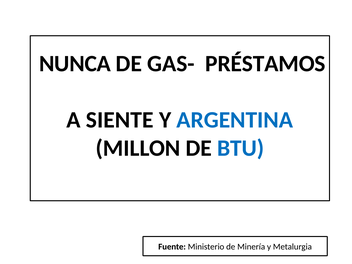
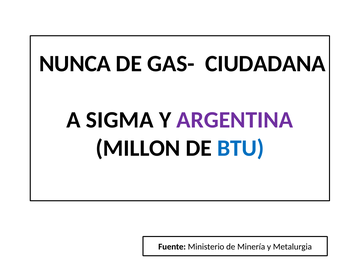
PRÉSTAMOS: PRÉSTAMOS -> CIUDADANA (265, 64)
SIENTE: SIENTE -> SIGMA (120, 120)
ARGENTINA colour: blue -> purple (235, 120)
